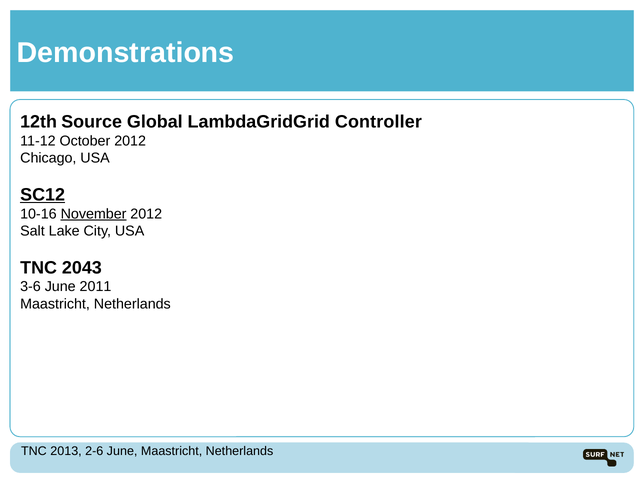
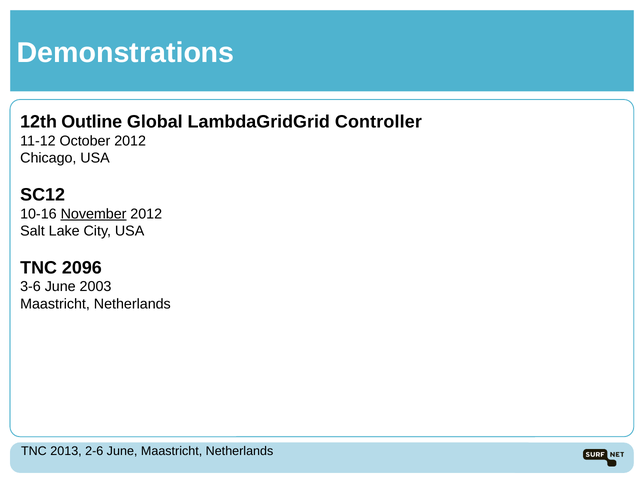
Source: Source -> Outline (92, 122)
SC12 underline: present -> none (43, 195)
2043: 2043 -> 2096 (82, 268)
2011: 2011 -> 2003 (96, 287)
